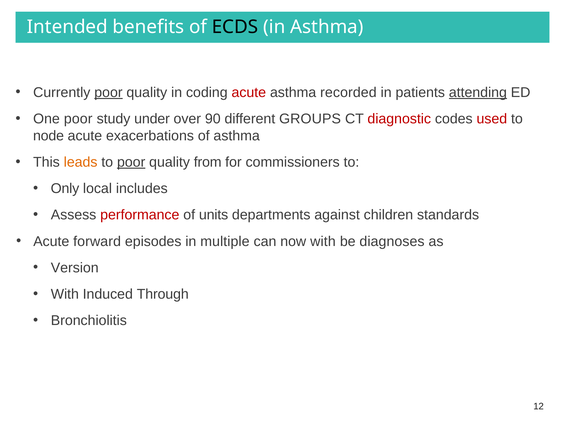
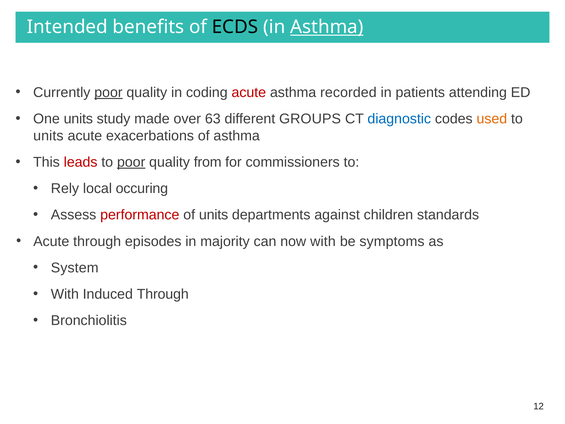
Asthma underline: none -> present (327, 27)
attending underline: present -> none (478, 92)
One poor: poor -> units (78, 119)
under: under -> made (152, 119)
90: 90 -> 63 (213, 119)
diagnostic colour: red -> blue (399, 119)
used colour: red -> orange (492, 119)
node: node -> units (48, 136)
leads colour: orange -> red (81, 162)
Only: Only -> Rely (65, 188)
includes: includes -> occuring (142, 188)
Acute forward: forward -> through (97, 241)
multiple: multiple -> majority (225, 241)
diagnoses: diagnoses -> symptoms (392, 241)
Version: Version -> System (75, 268)
